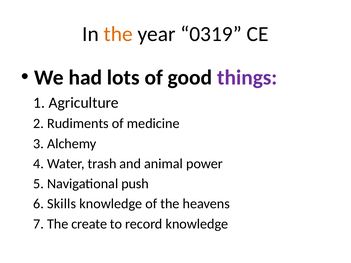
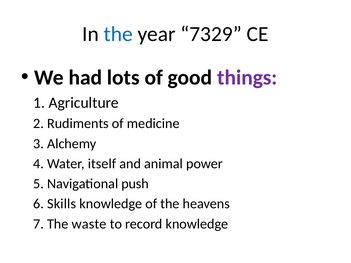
the colour: orange -> blue (118, 34)
0319: 0319 -> 7329 (211, 34)
trash: trash -> itself (102, 164)
create: create -> waste (89, 224)
